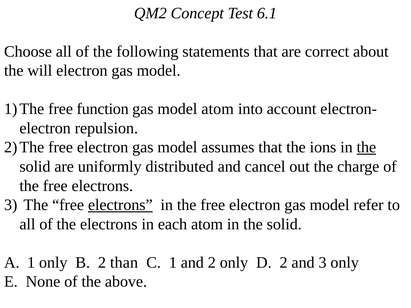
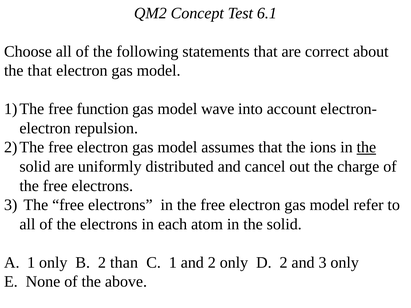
the will: will -> that (40, 71)
model atom: atom -> wave (218, 109)
electrons underline: present -> none (120, 205)
